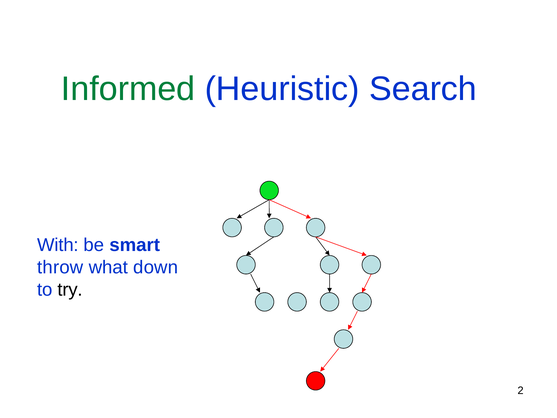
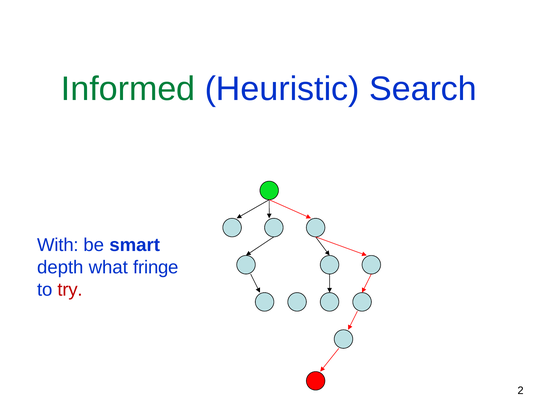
throw: throw -> depth (60, 267)
down: down -> fringe (156, 267)
try colour: black -> red (70, 290)
